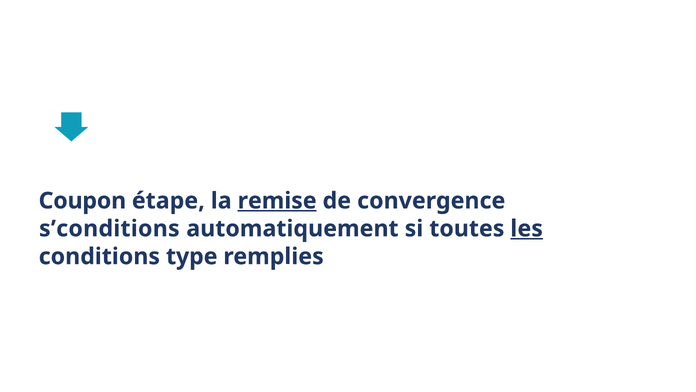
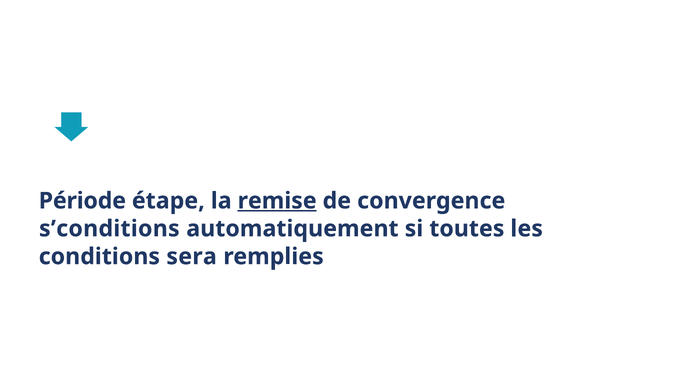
Coupon: Coupon -> Période (82, 201)
les underline: present -> none (527, 228)
type: type -> sera (192, 256)
